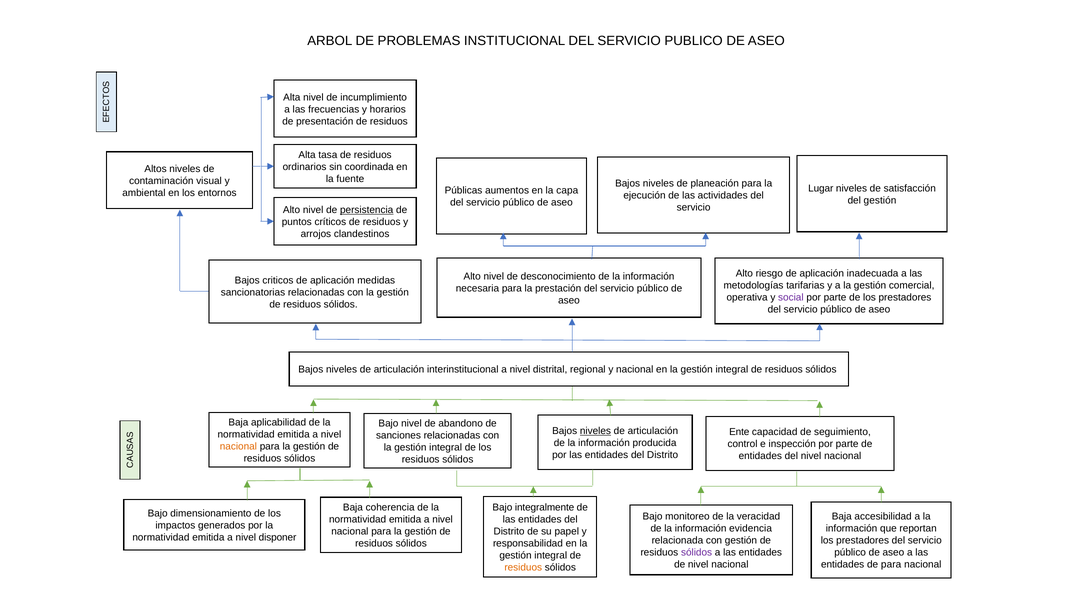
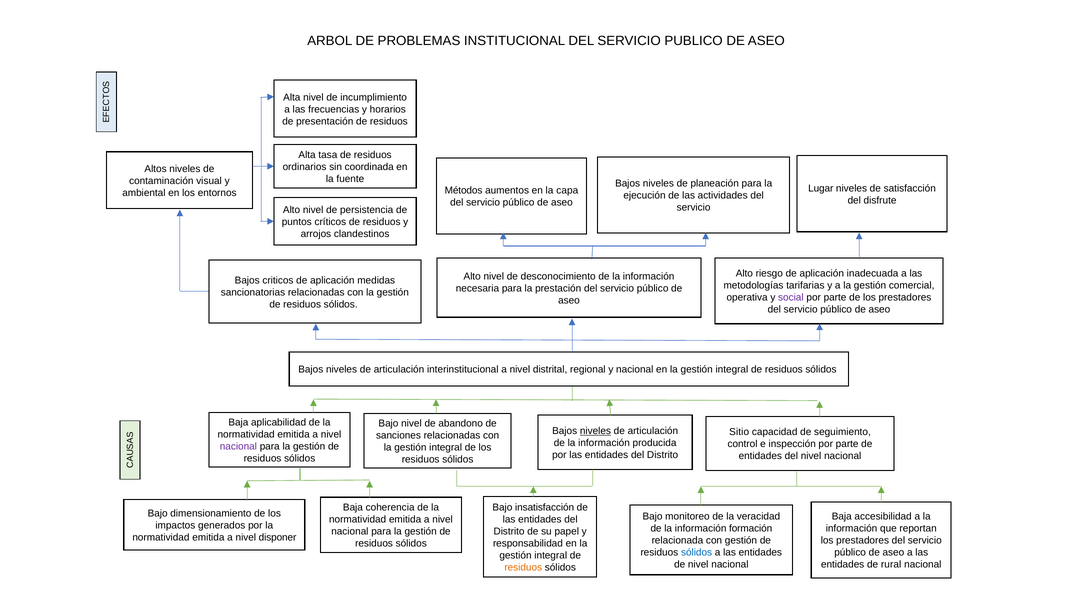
Públicas: Públicas -> Métodos (464, 191)
del gestión: gestión -> disfrute (880, 200)
persistencia underline: present -> none (367, 210)
Ente: Ente -> Sitio (739, 432)
nacional colour: orange -> purple (238, 447)
integralmente: integralmente -> insatisfacción (545, 507)
evidencia: evidencia -> formación (751, 529)
sólidos colour: purple -> blue (697, 553)
de para: para -> rural (891, 565)
